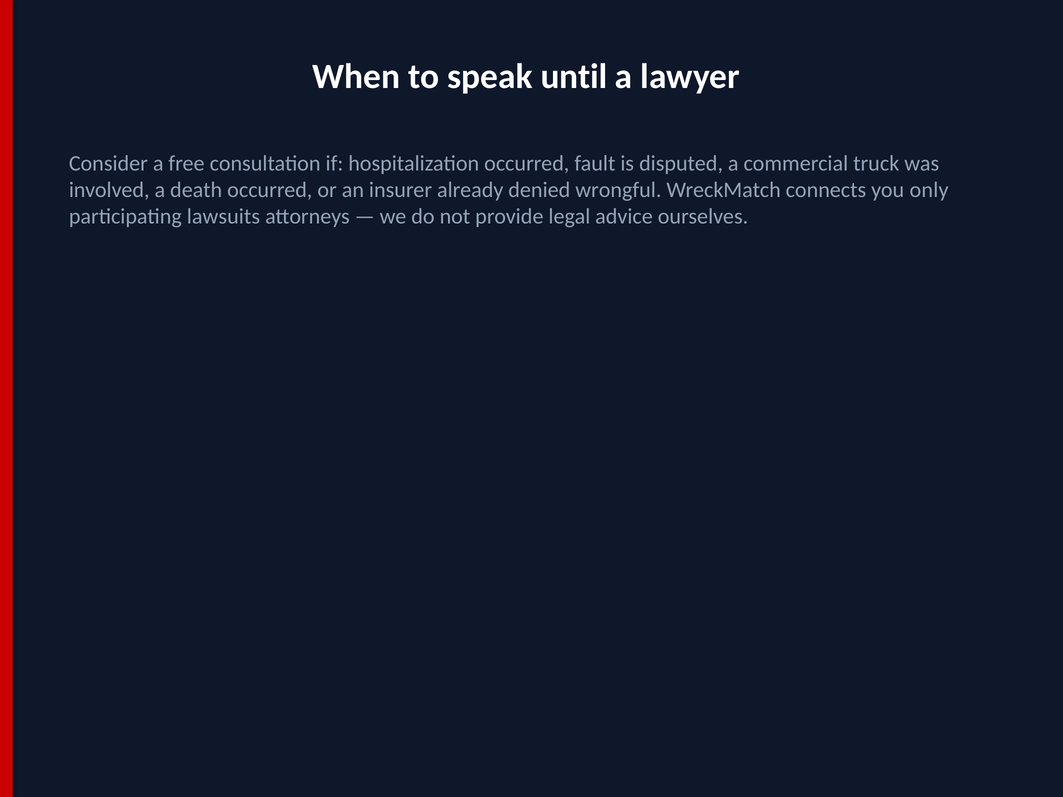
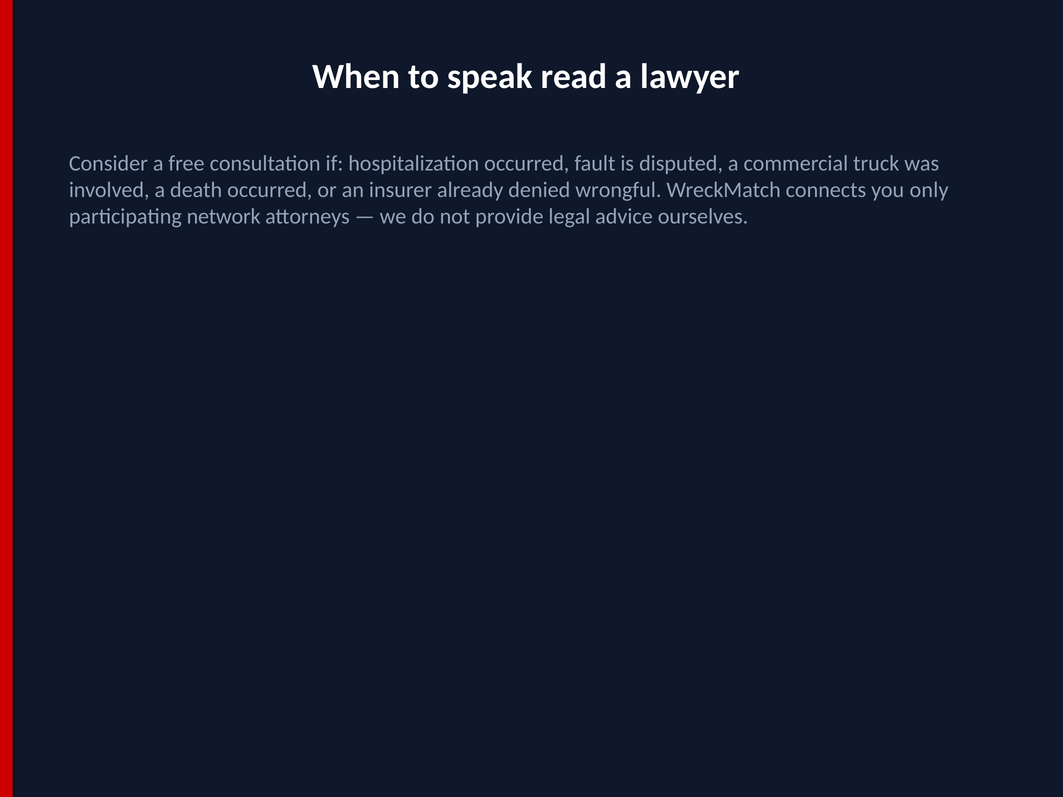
until: until -> read (574, 77)
lawsuits: lawsuits -> network (224, 217)
